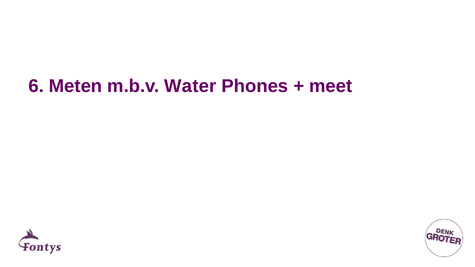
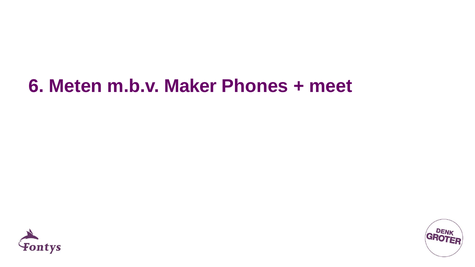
Water: Water -> Maker (191, 86)
